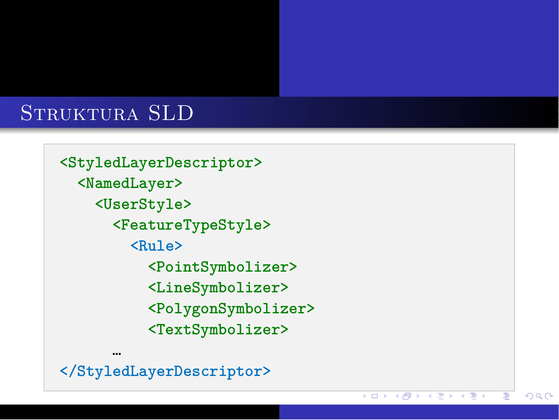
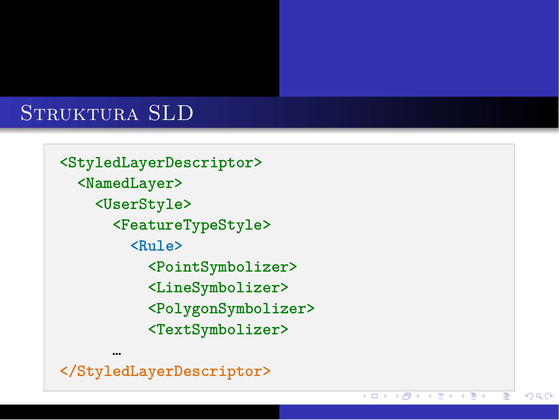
</StyledLayerDescriptor> colour: blue -> orange (166, 370)
